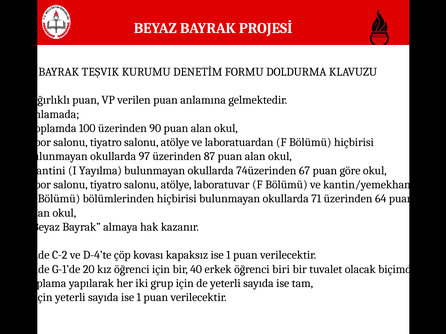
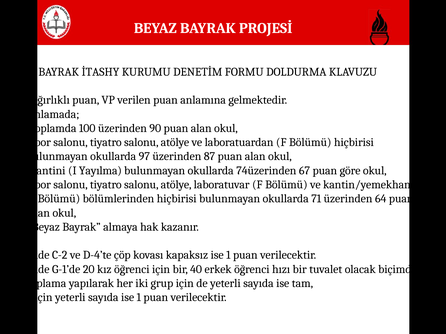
TEŞVIK: TEŞVIK -> İTASHY (100, 72)
öğrenci biri: biri -> hızı (281, 270)
